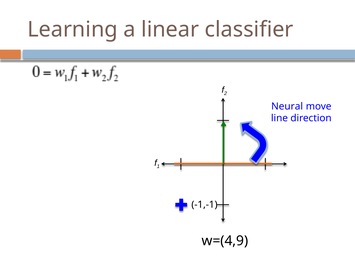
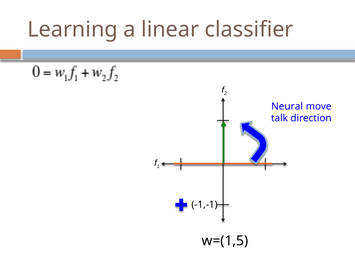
line: line -> talk (279, 118)
w=(4,9: w=(4,9 -> w=(1,5 (225, 241)
